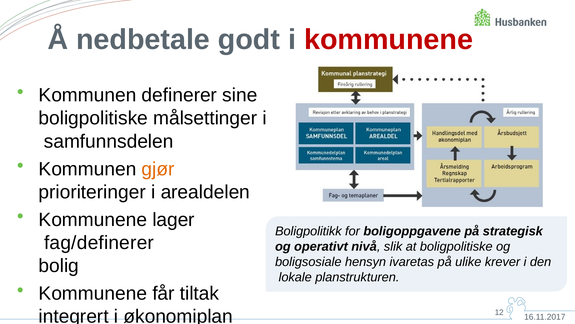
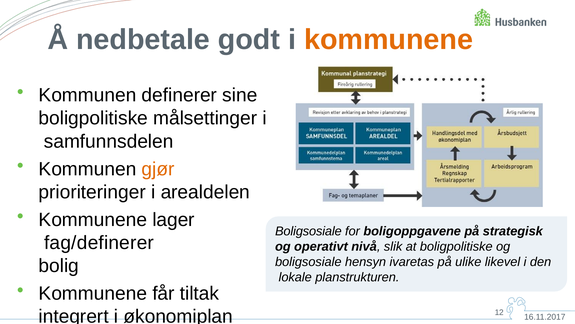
kommunene colour: red -> orange (389, 40)
Boligpolitikk: Boligpolitikk -> Boligsosiale (308, 231)
krever: krever -> likevel (503, 262)
